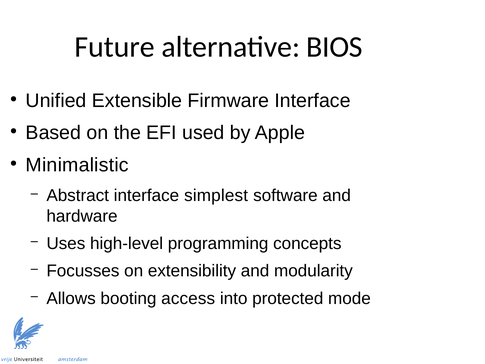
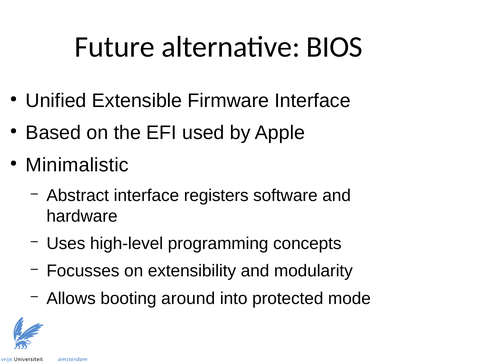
simplest: simplest -> registers (216, 195)
access: access -> around (188, 298)
